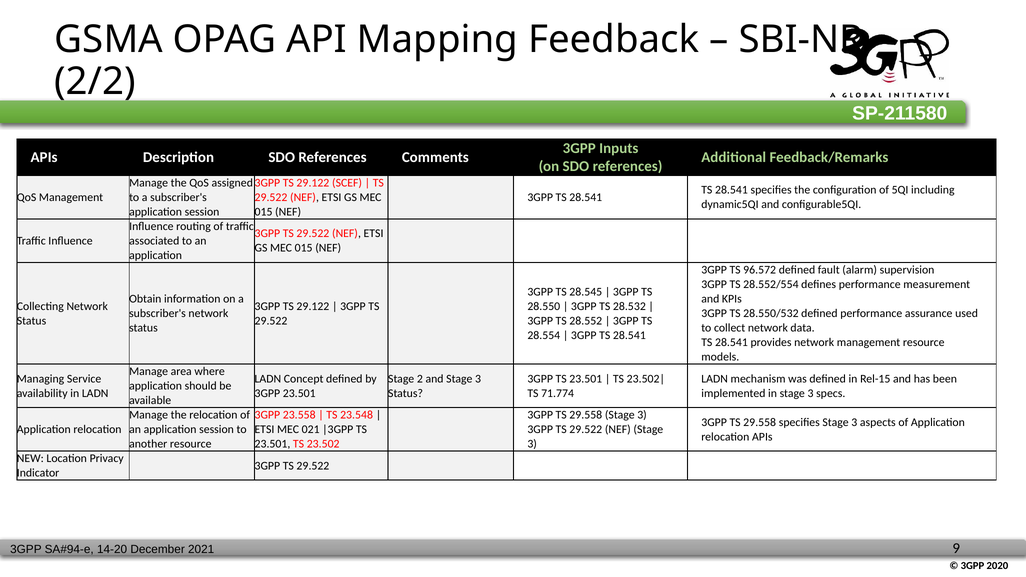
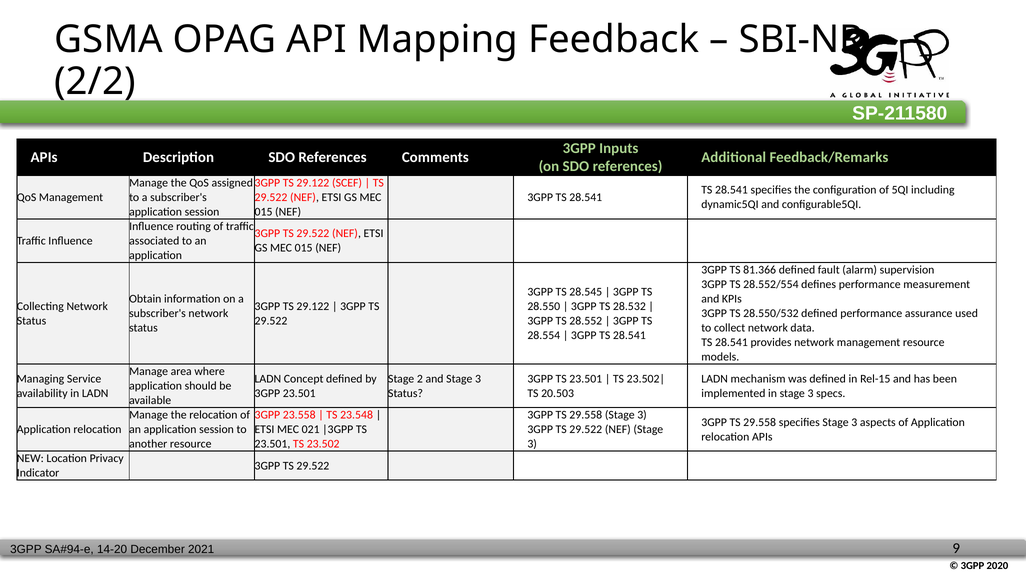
96.572: 96.572 -> 81.366 (760, 270)
71.774: 71.774 -> 20.503 (558, 393)
